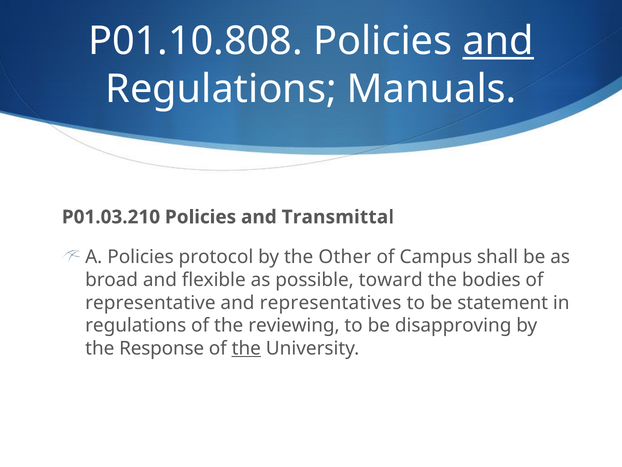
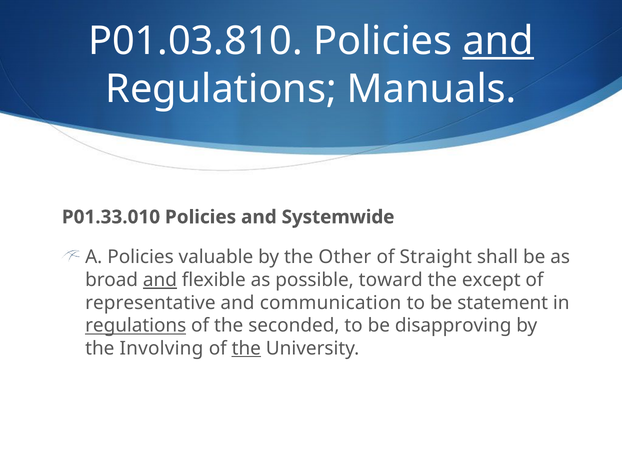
P01.10.808: P01.10.808 -> P01.03.810 (195, 41)
P01.03.210: P01.03.210 -> P01.33.010 (111, 217)
Transmittal: Transmittal -> Systemwide (338, 217)
protocol: protocol -> valuable (216, 257)
Campus: Campus -> Straight (436, 257)
and underline: none -> present (160, 280)
bodies: bodies -> except (491, 280)
representatives: representatives -> communication (331, 303)
regulations underline: none -> present (136, 325)
reviewing: reviewing -> seconded (294, 325)
Response: Response -> Involving (161, 348)
